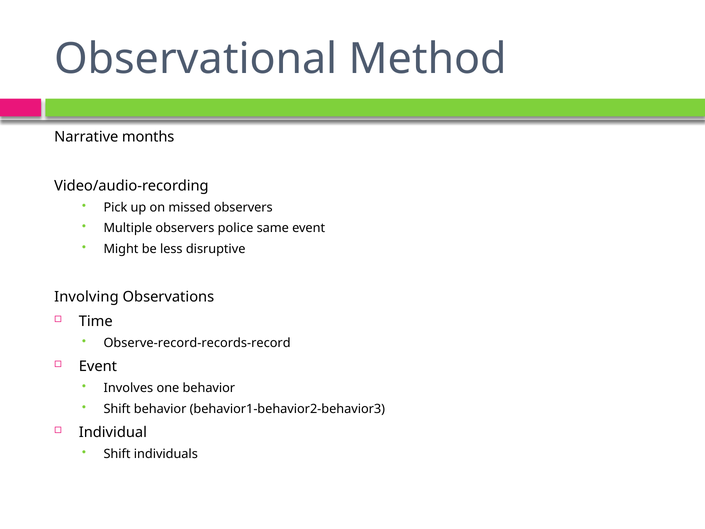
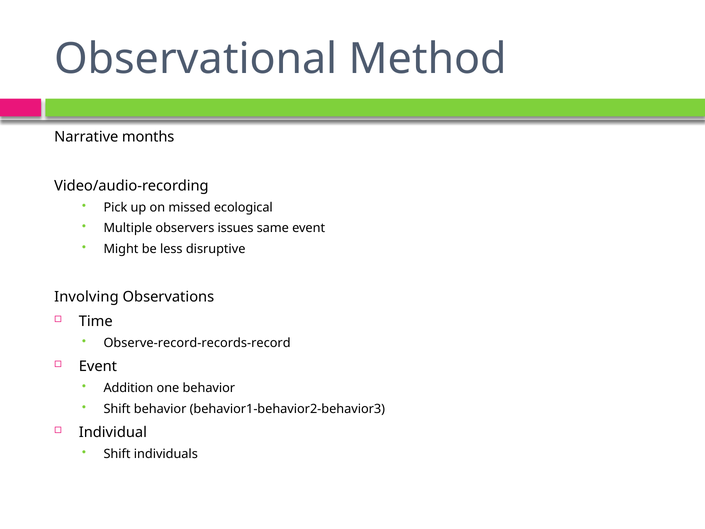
missed observers: observers -> ecological (243, 207)
police: police -> issues (236, 228)
Involves: Involves -> Addition (128, 388)
